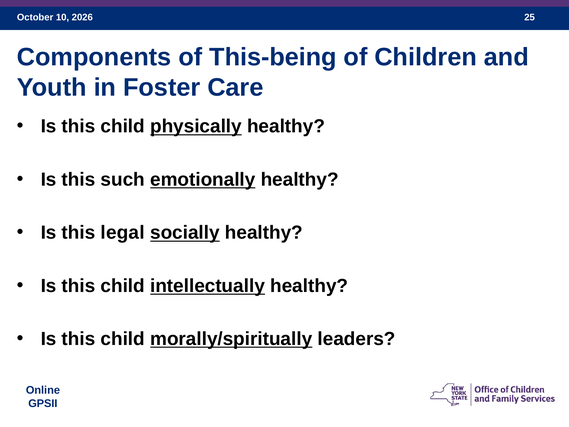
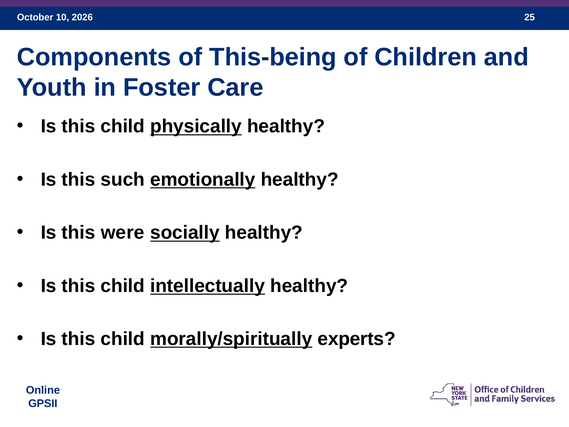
legal: legal -> were (123, 233)
leaders: leaders -> experts (357, 339)
